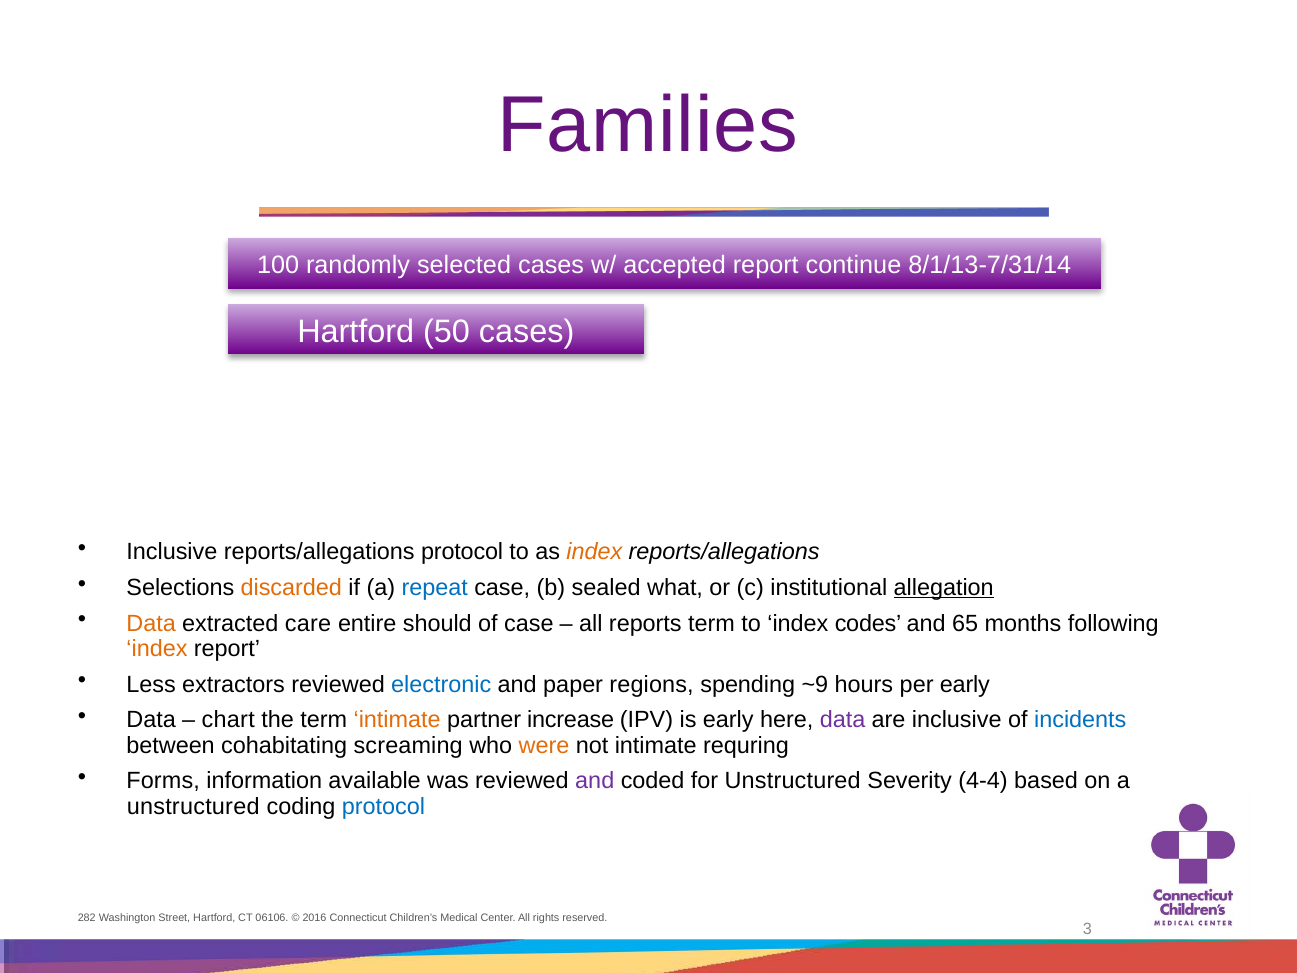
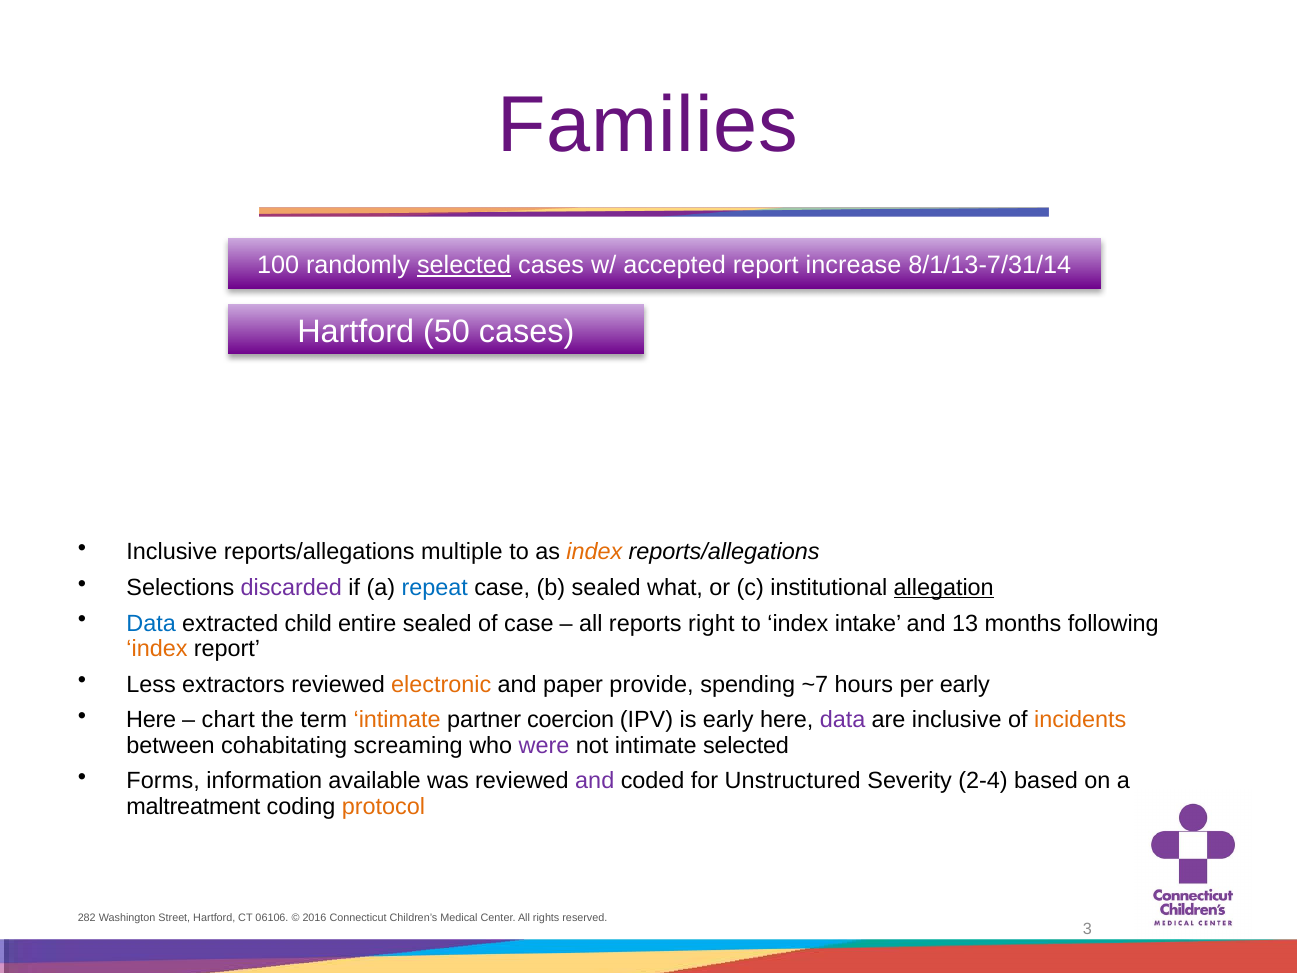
selected underline: none -> present (464, 265)
continue: continue -> increase (854, 265)
reports/allegations protocol: protocol -> multiple (462, 552)
discarded colour: orange -> purple (291, 588)
Data colour: orange -> blue (151, 623)
care: care -> child (308, 623)
entire should: should -> sealed (437, 623)
reports term: term -> right (711, 623)
codes: codes -> intake (868, 623)
65: 65 -> 13 (965, 623)
electronic colour: blue -> orange (441, 684)
regions: regions -> provide (652, 684)
~9: ~9 -> ~7 (815, 684)
Data: Data -> Here (151, 720)
increase: increase -> coercion (571, 720)
incidents colour: blue -> orange (1080, 720)
were colour: orange -> purple (544, 745)
intimate requring: requring -> selected (746, 745)
4-4: 4-4 -> 2-4 (983, 781)
unstructured: unstructured -> maltreatment (193, 806)
protocol colour: blue -> orange (383, 806)
